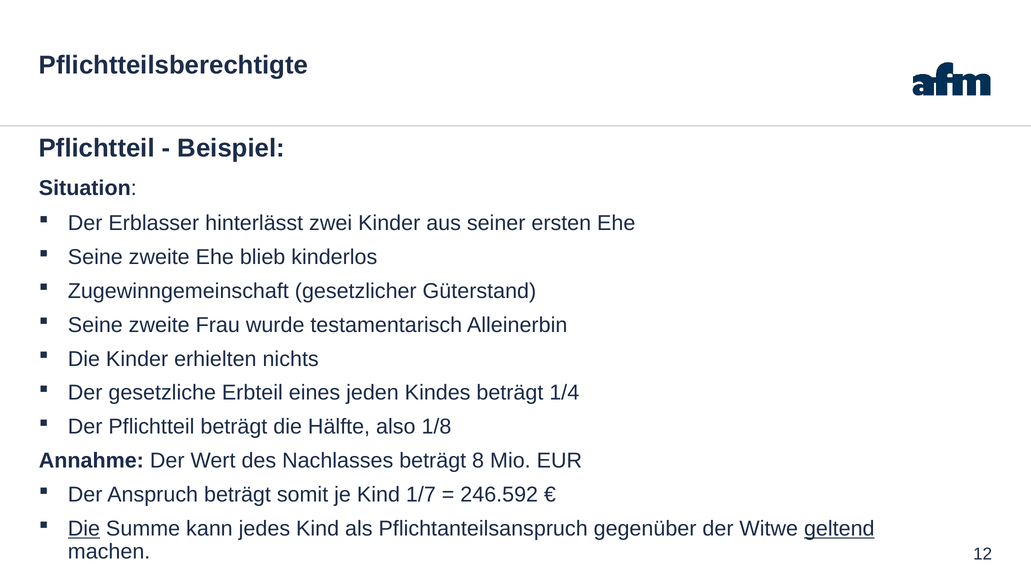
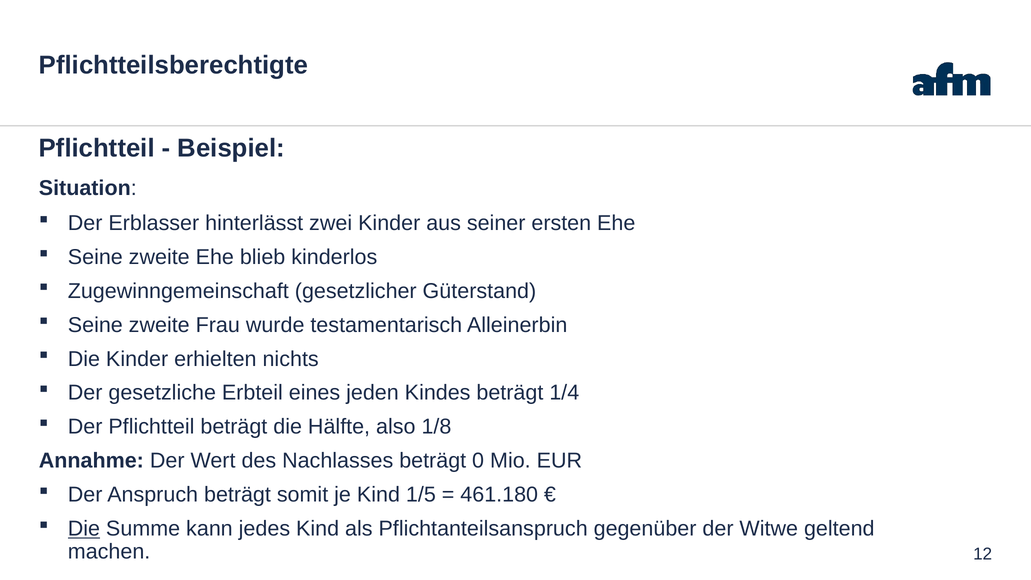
8: 8 -> 0 (478, 461)
1/7: 1/7 -> 1/5 (421, 495)
246.592: 246.592 -> 461.180 (499, 495)
geltend underline: present -> none (839, 529)
